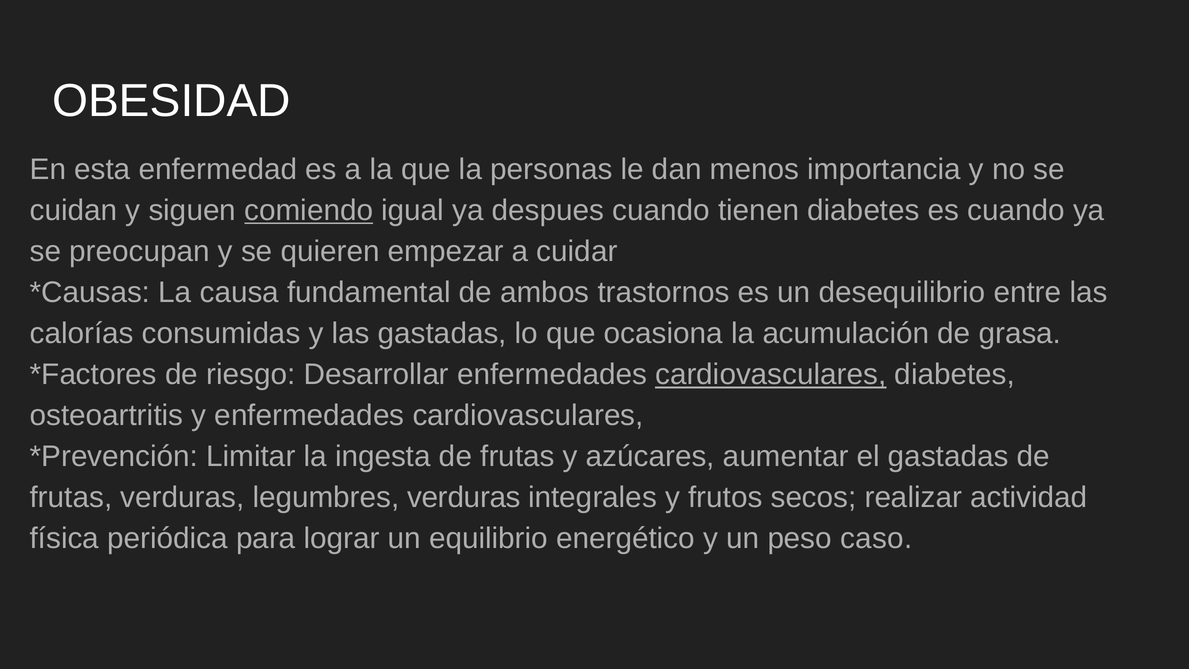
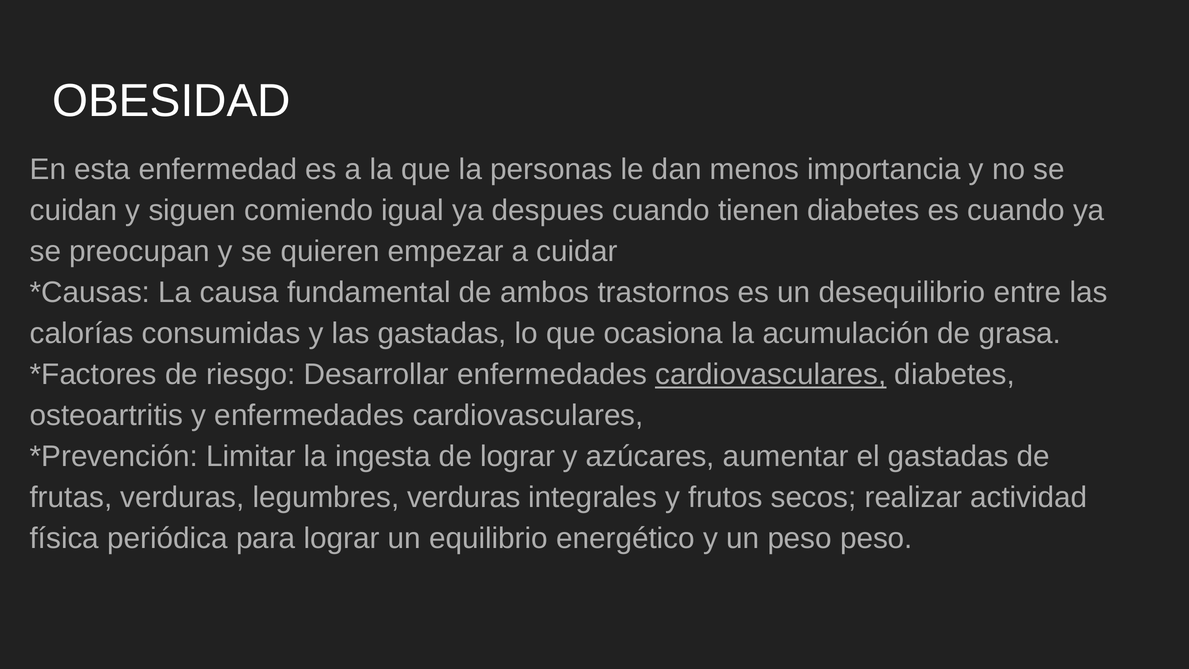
comiendo underline: present -> none (309, 210)
ingesta de frutas: frutas -> lograr (518, 457)
peso caso: caso -> peso (876, 539)
